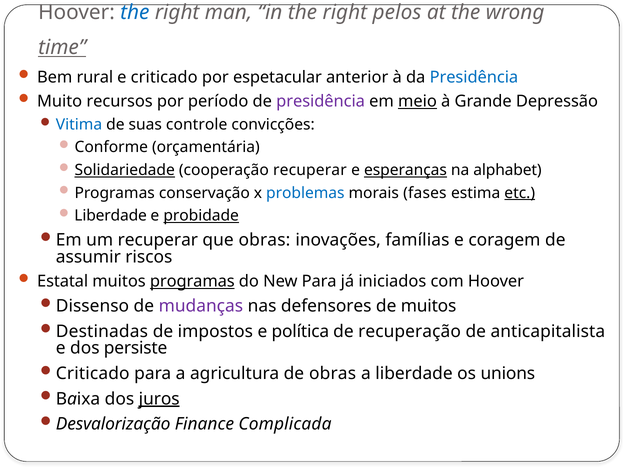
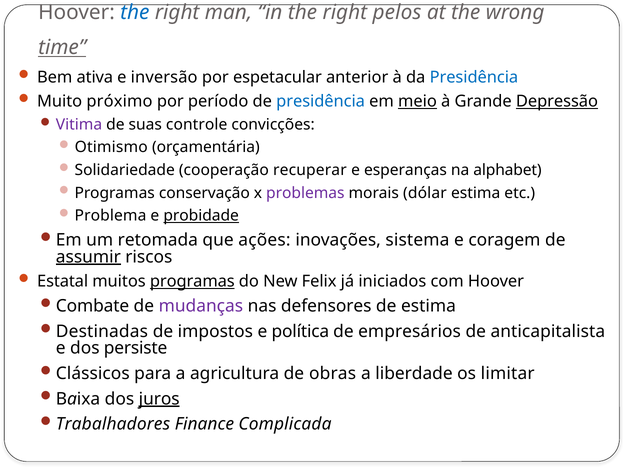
rural: rural -> ativa (95, 77)
e criticado: criticado -> inversão (164, 77)
recursos: recursos -> próximo (119, 101)
presidência colour: purple -> blue (321, 101)
Depressão underline: none -> present (557, 101)
Vitima colour: blue -> purple (79, 125)
Conforme: Conforme -> Otimismo (111, 147)
Solidariedade underline: present -> none (125, 170)
esperanças underline: present -> none (405, 170)
problemas colour: blue -> purple (305, 193)
fases: fases -> dólar (425, 193)
etc underline: present -> none (520, 193)
Liberdade: Liberdade -> Problema (110, 216)
um recuperar: recuperar -> retomada (158, 240)
que obras: obras -> ações (264, 240)
famílias: famílias -> sistema (417, 240)
assumir underline: none -> present (88, 257)
New Para: Para -> Felix (319, 281)
Dissenso: Dissenso -> Combate (93, 306)
de muitos: muitos -> estima (428, 306)
recuperação: recuperação -> empresários (410, 331)
Criticado: Criticado -> Clássicos (93, 373)
unions: unions -> limitar (508, 373)
Desvalorização: Desvalorização -> Trabalhadores (113, 424)
